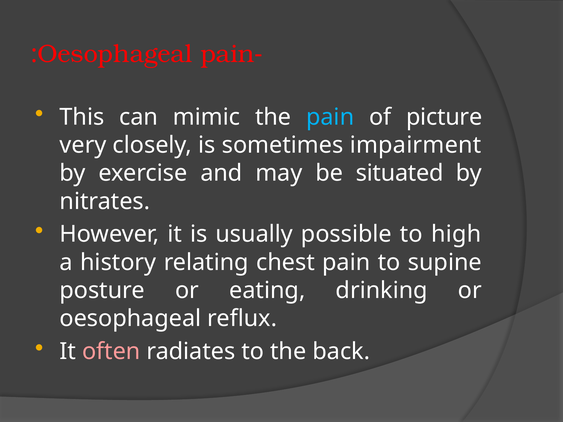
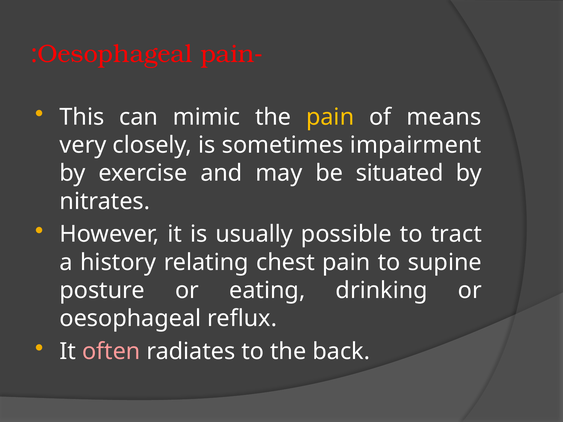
pain colour: light blue -> yellow (330, 117)
picture: picture -> means (444, 117)
high: high -> tract (456, 234)
